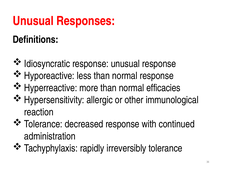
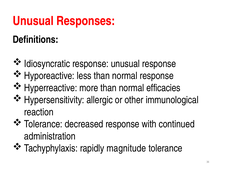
irreversibly: irreversibly -> magnitude (126, 149)
